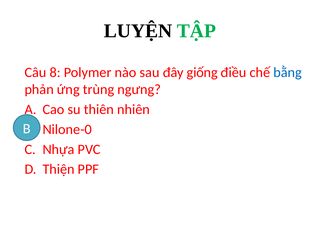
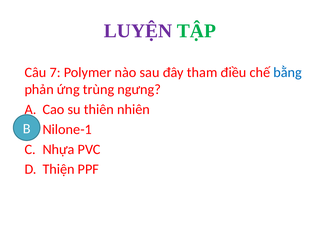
LUYỆN colour: black -> purple (138, 31)
8: 8 -> 7 (55, 72)
giống: giống -> tham (202, 72)
Nilone-0: Nilone-0 -> Nilone-1 (67, 129)
